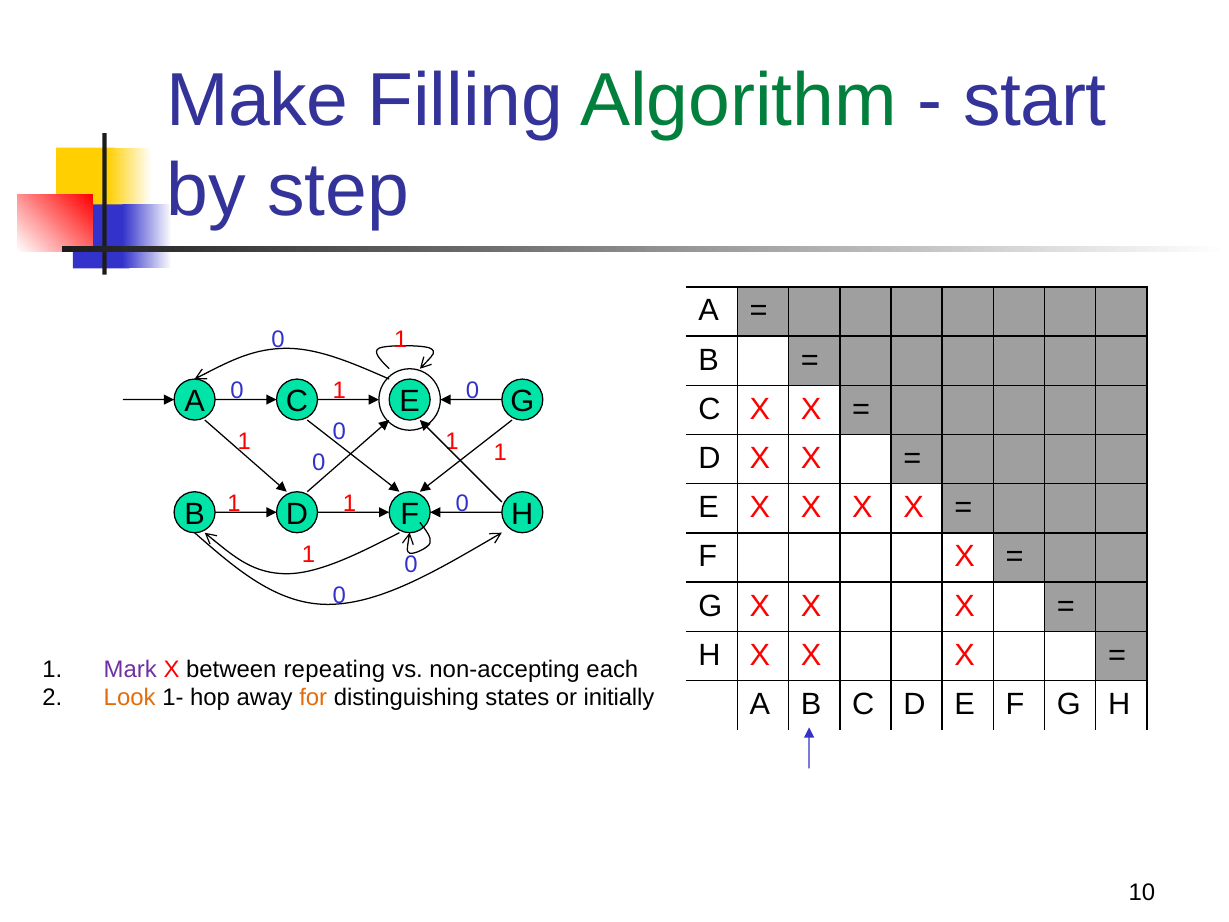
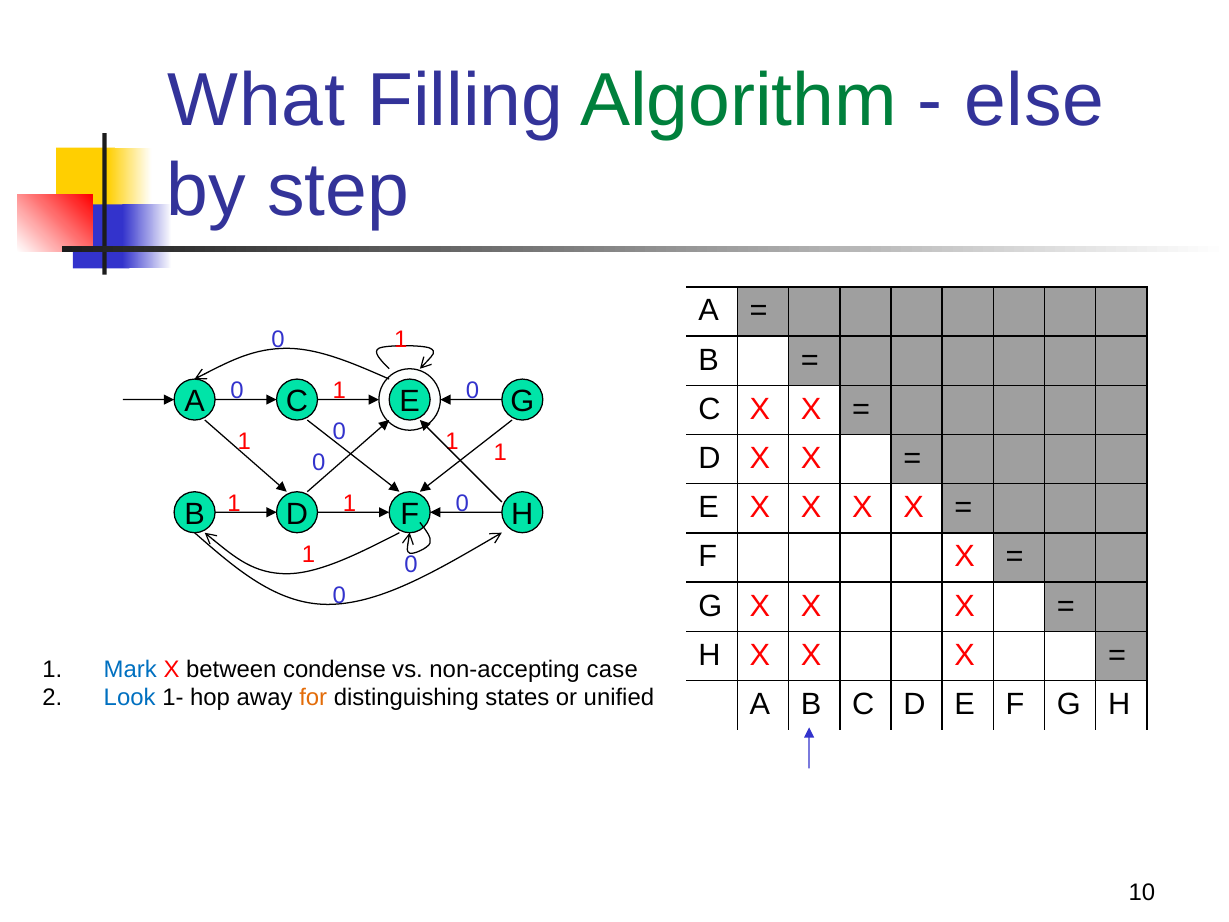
Make: Make -> What (256, 101)
start: start -> else (1034, 101)
Mark colour: purple -> blue (130, 669)
repeating: repeating -> condense (335, 669)
each: each -> case (612, 669)
Look colour: orange -> blue (130, 698)
initially: initially -> unified (619, 698)
